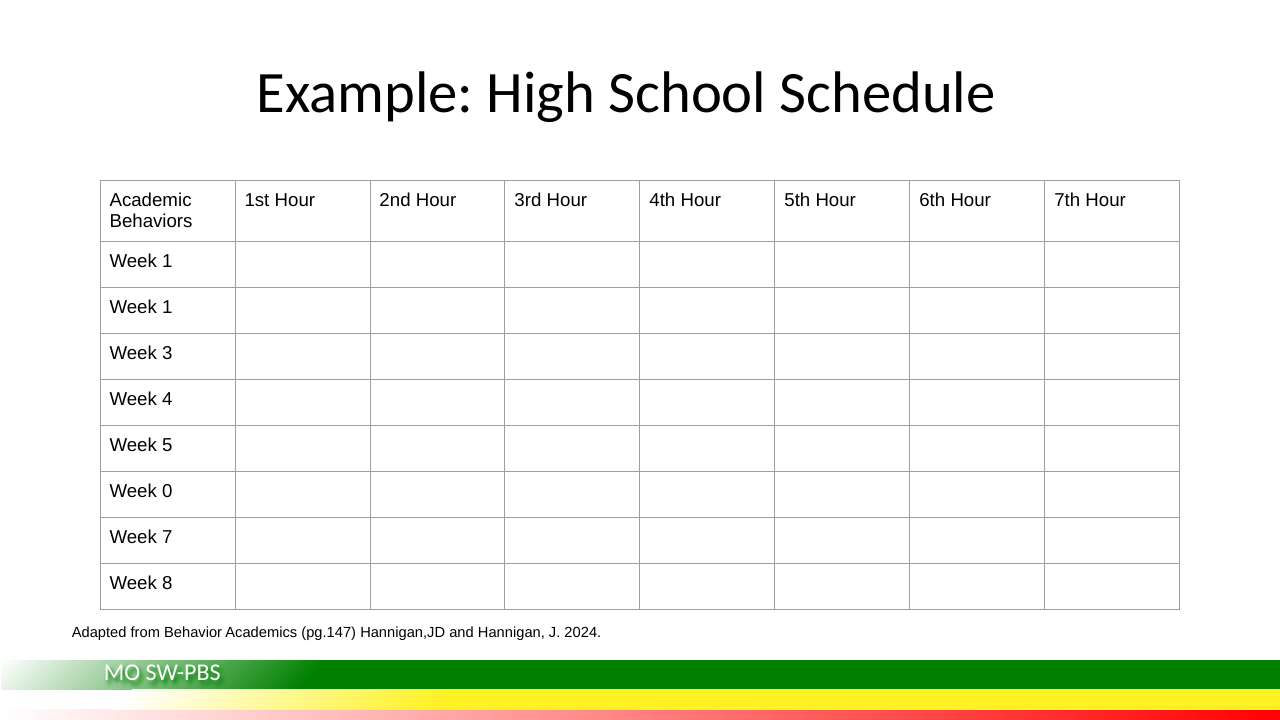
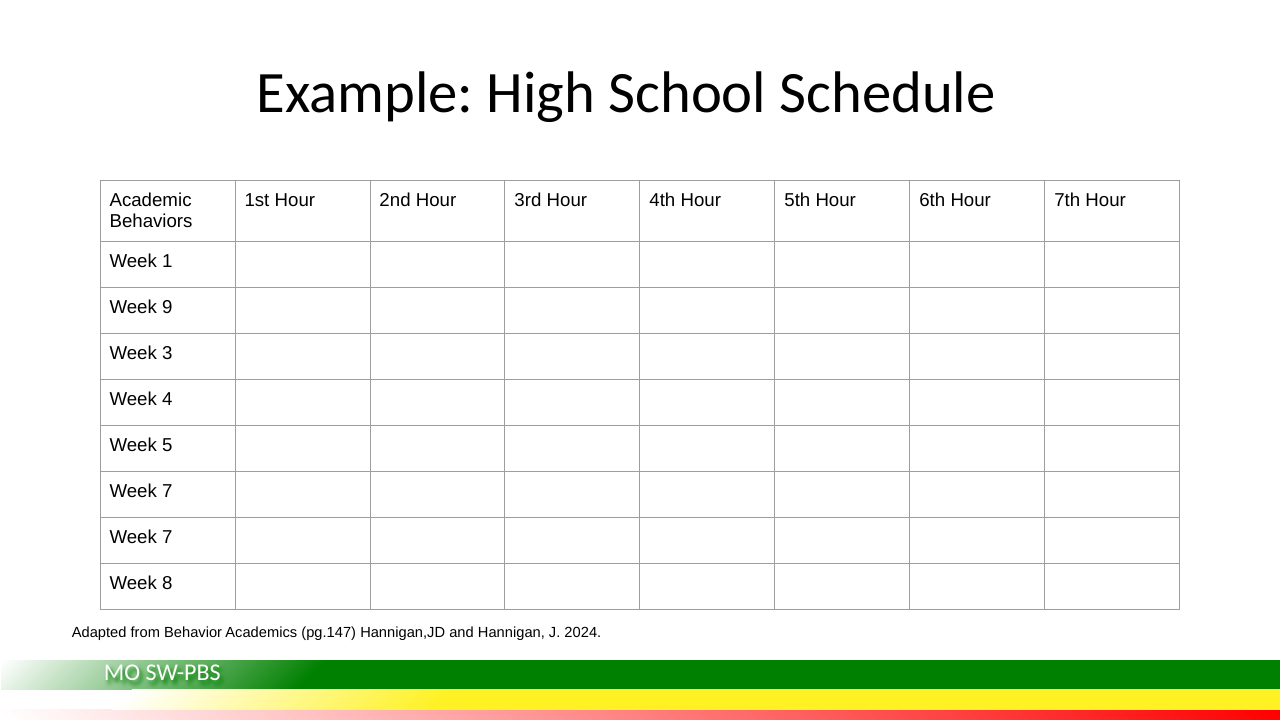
1: 1 -> 9 (167, 308)
0: 0 -> 7 (167, 492)
